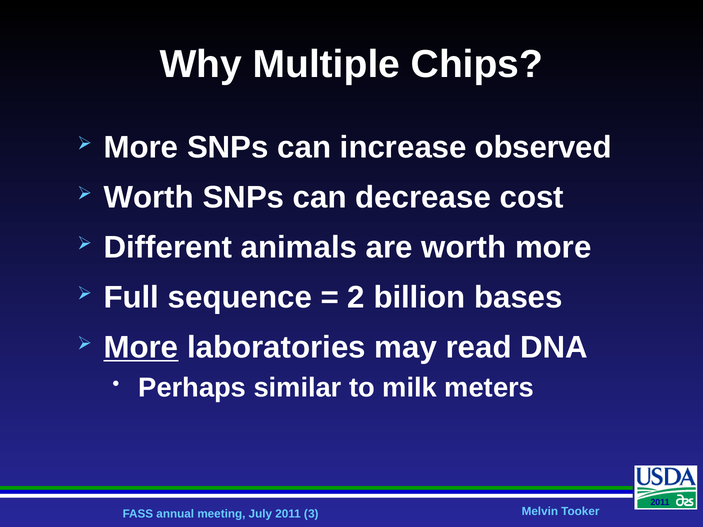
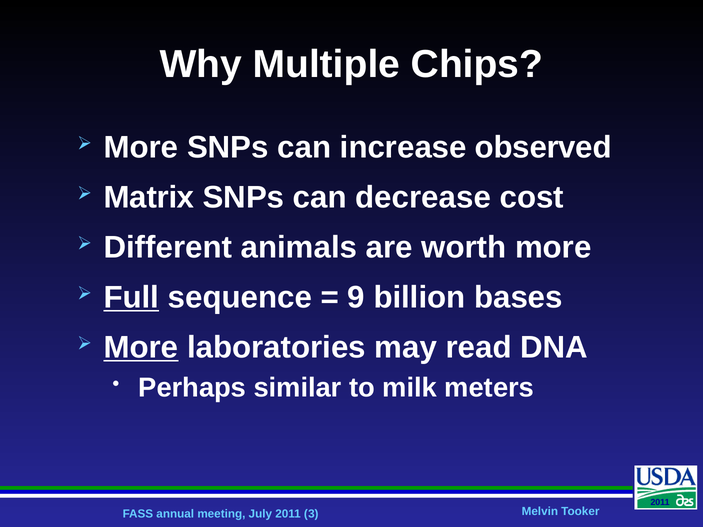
Worth: Worth -> Matrix (149, 197)
Full underline: none -> present (131, 298)
2: 2 -> 9 (356, 298)
